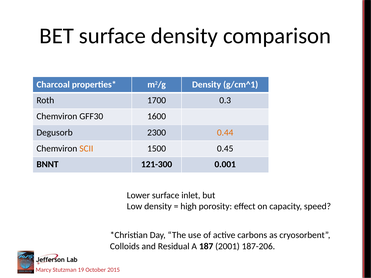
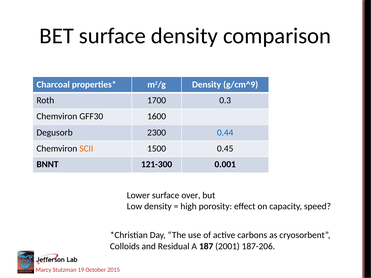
g/cm^1: g/cm^1 -> g/cm^9 (241, 85)
0.44 colour: orange -> blue (225, 133)
inlet: inlet -> over (191, 195)
